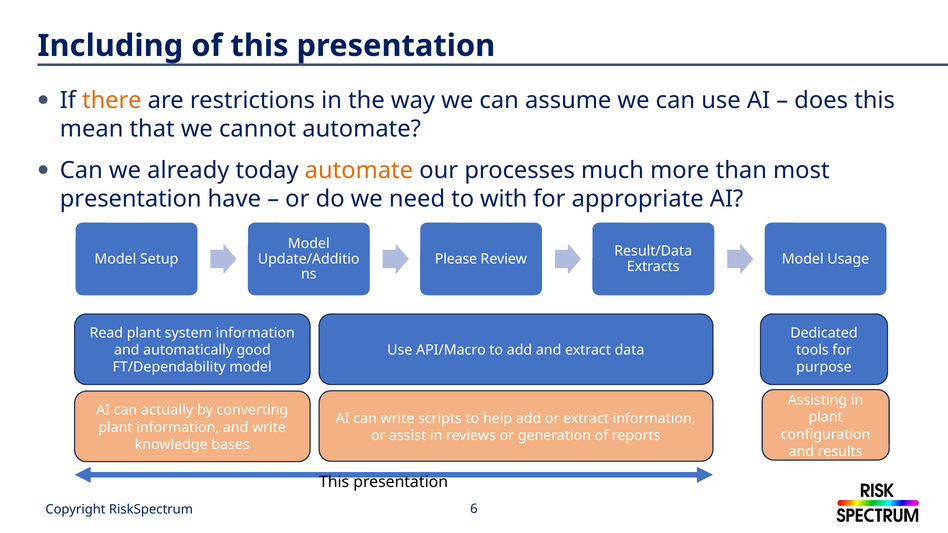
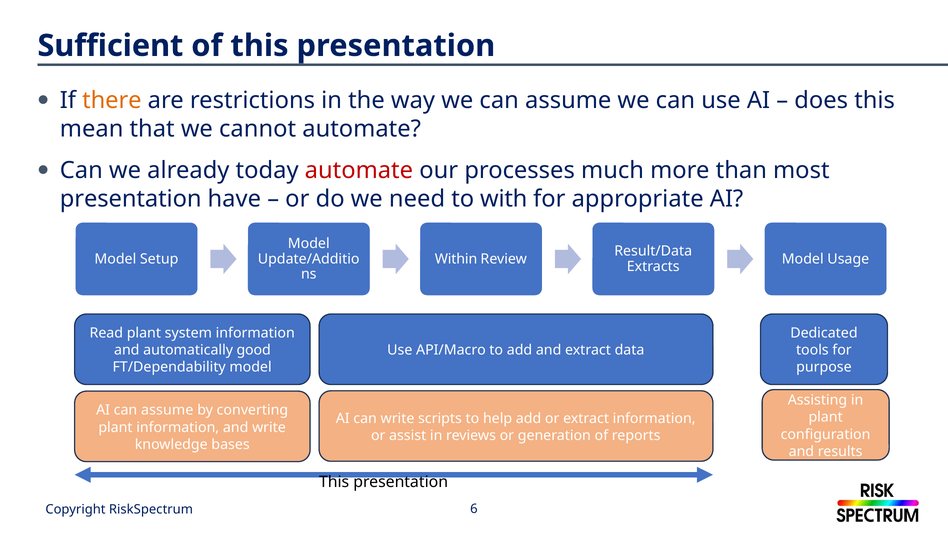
Including: Including -> Sufficient (110, 46)
automate colour: orange -> red (359, 170)
Please: Please -> Within (456, 259)
AI can actually: actually -> assume (167, 410)
